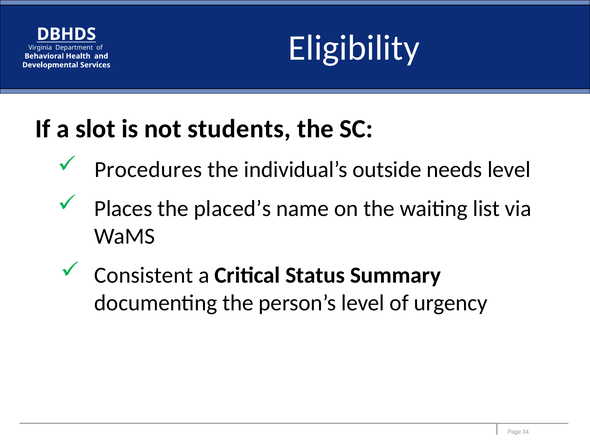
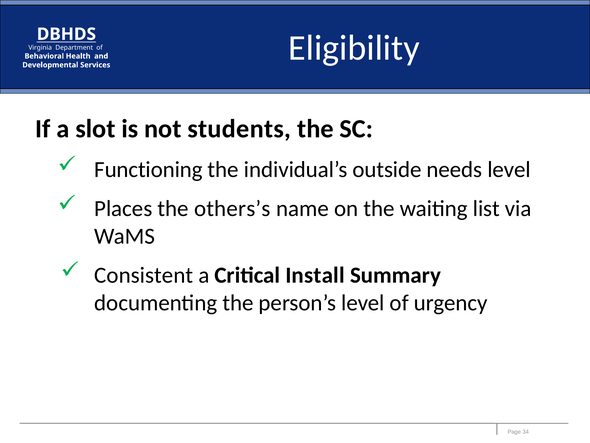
Procedures: Procedures -> Functioning (148, 169)
placed’s: placed’s -> others’s (232, 208)
Status: Status -> Install (315, 275)
